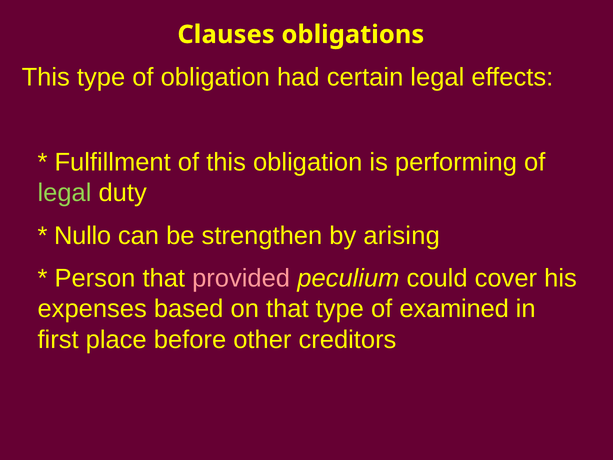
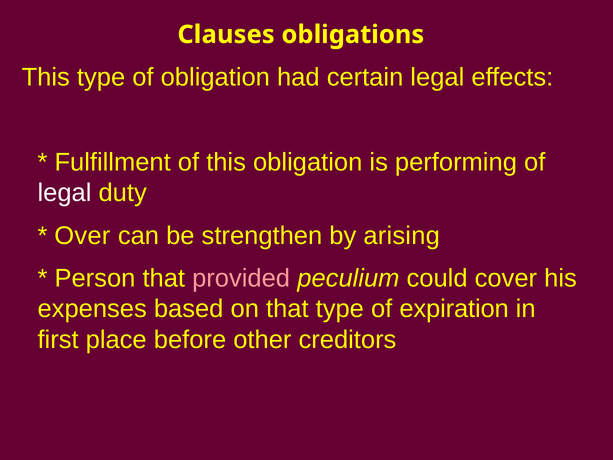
legal colour: light green -> white (64, 193)
Nullo: Nullo -> Over (82, 236)
examined: examined -> expiration (454, 309)
